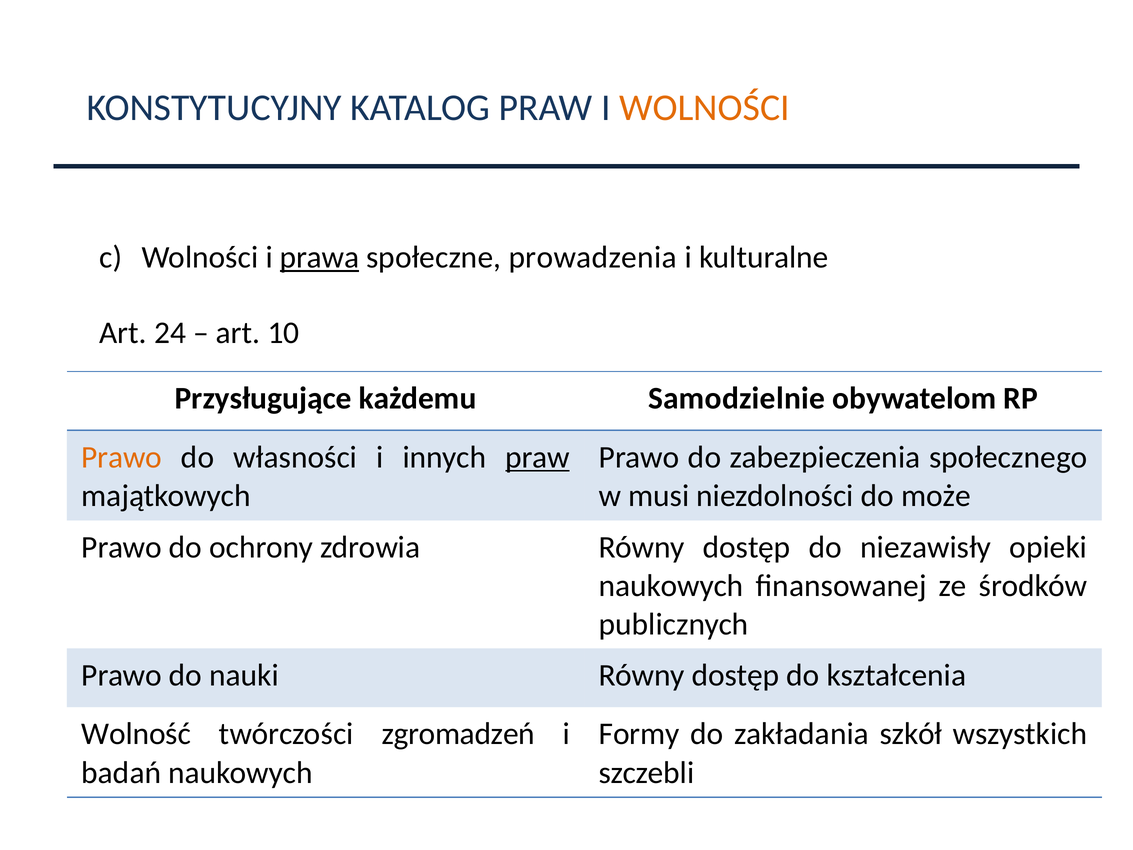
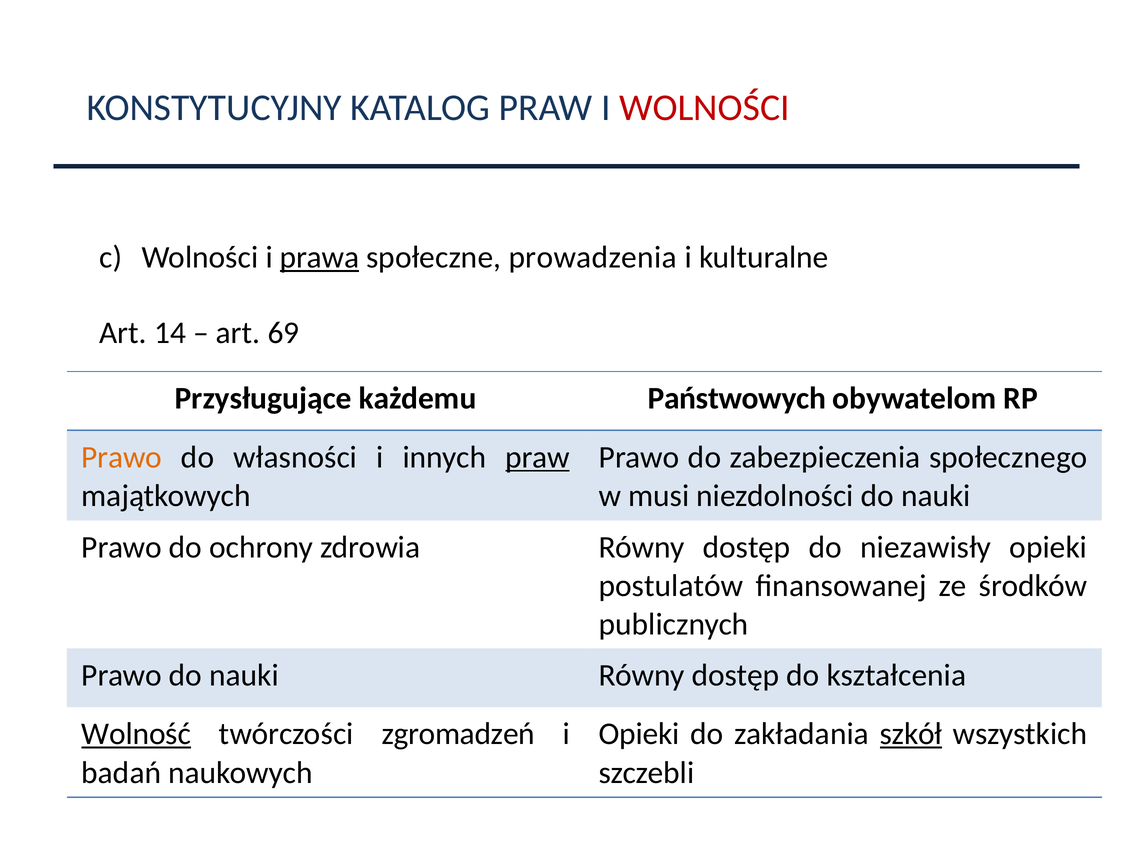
WOLNOŚCI colour: orange -> red (704, 108)
24: 24 -> 14 (170, 333)
10: 10 -> 69 (283, 333)
Samodzielnie: Samodzielnie -> Państwowych (737, 398)
niezdolności do może: może -> nauki (936, 496)
naukowych: naukowych -> postulatów (671, 586)
Wolność underline: none -> present (136, 734)
Formy: Formy -> Opieki (639, 734)
szkół underline: none -> present (911, 734)
